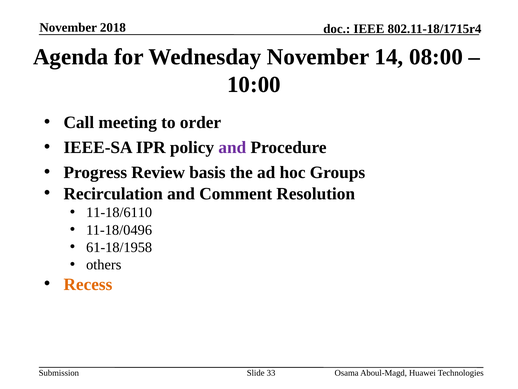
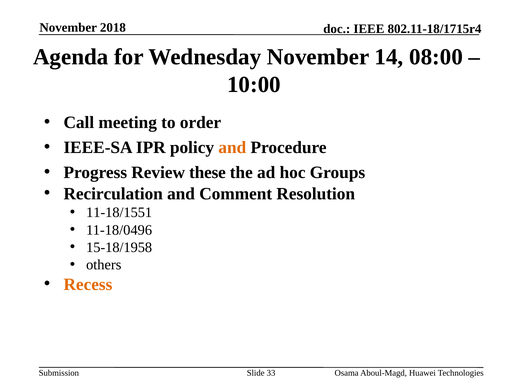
and colour: purple -> orange (232, 147)
basis: basis -> these (207, 172)
11-18/6110: 11-18/6110 -> 11-18/1551 (119, 212)
61-18/1958: 61-18/1958 -> 15-18/1958 (119, 247)
